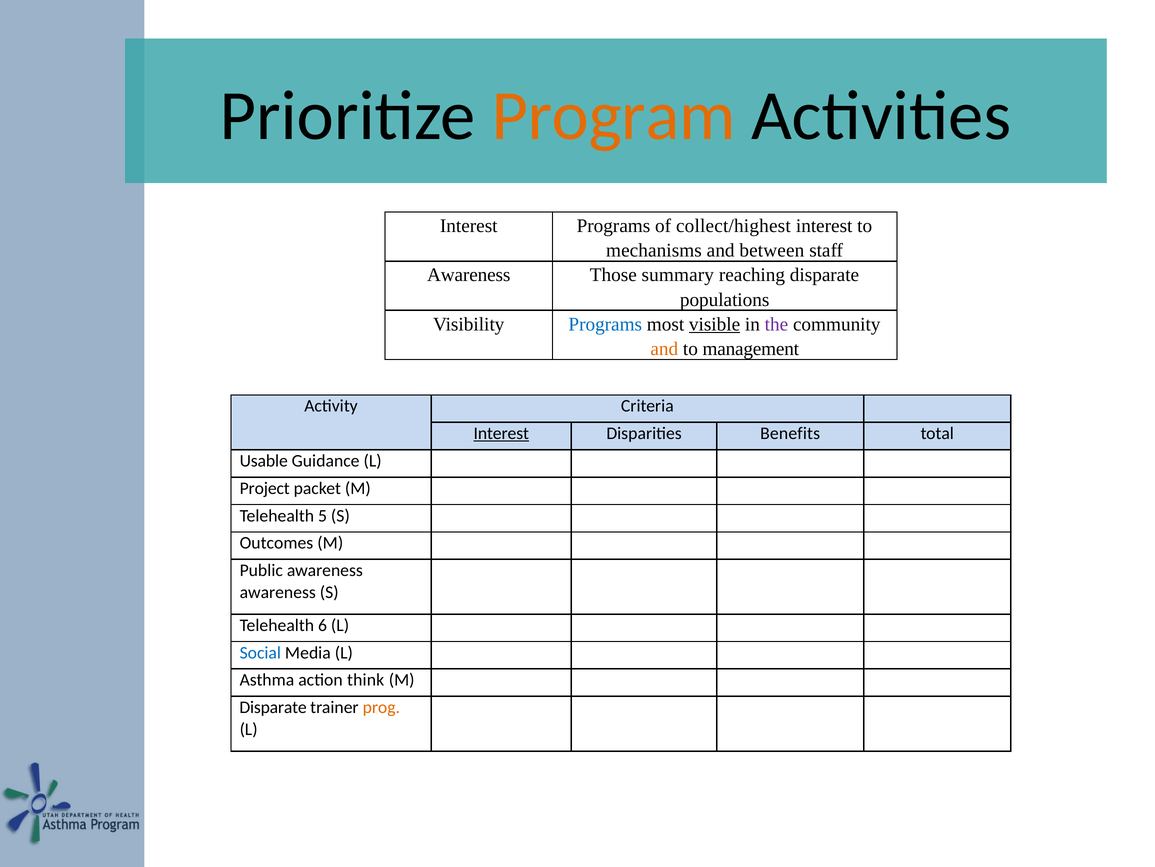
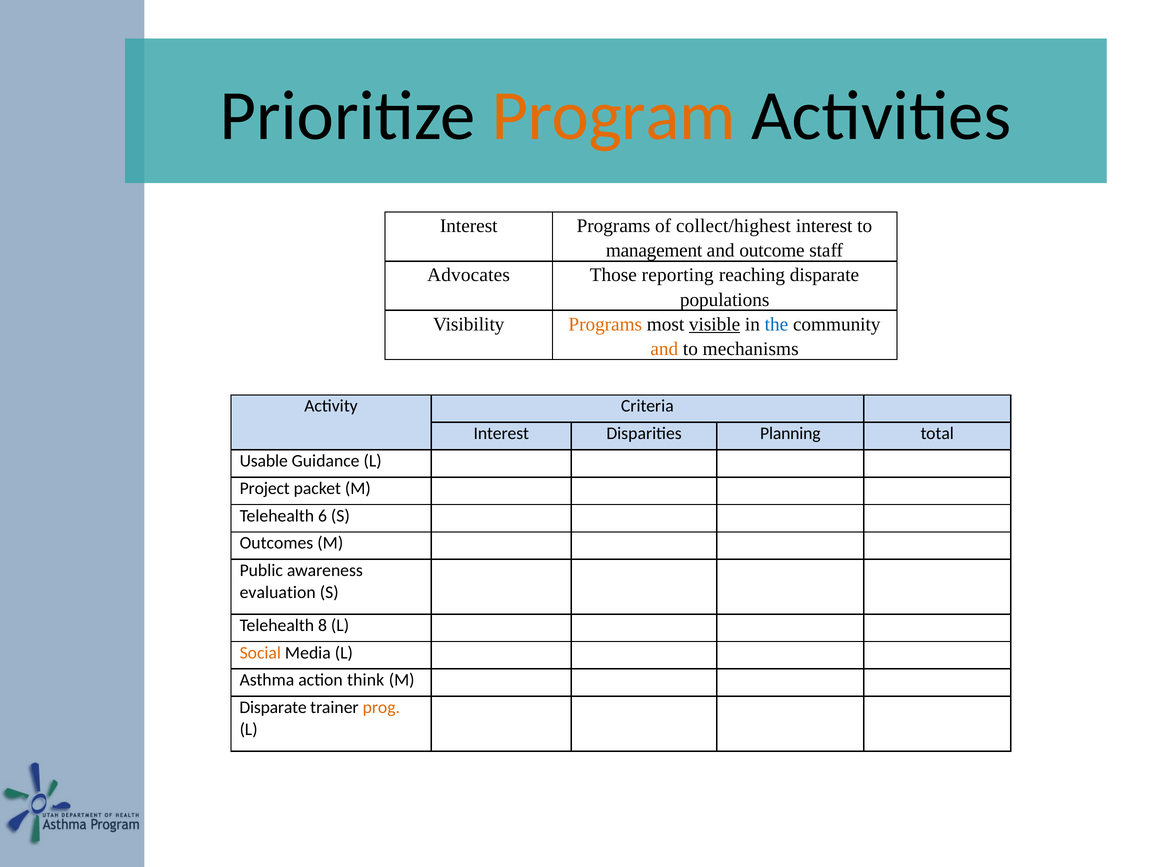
mechanisms: mechanisms -> management (654, 250)
between: between -> outcome (772, 250)
Awareness: Awareness -> Advocates (469, 275)
summary: summary -> reporting (678, 275)
Programs colour: blue -> orange (605, 324)
the colour: purple -> blue (777, 324)
management: management -> mechanisms (751, 349)
Interest underline: present -> none (501, 433)
Benefits: Benefits -> Planning (790, 433)
5: 5 -> 6 (323, 515)
awareness: awareness -> evaluation (278, 592)
6: 6 -> 8 (323, 625)
Social colour: blue -> orange (260, 652)
